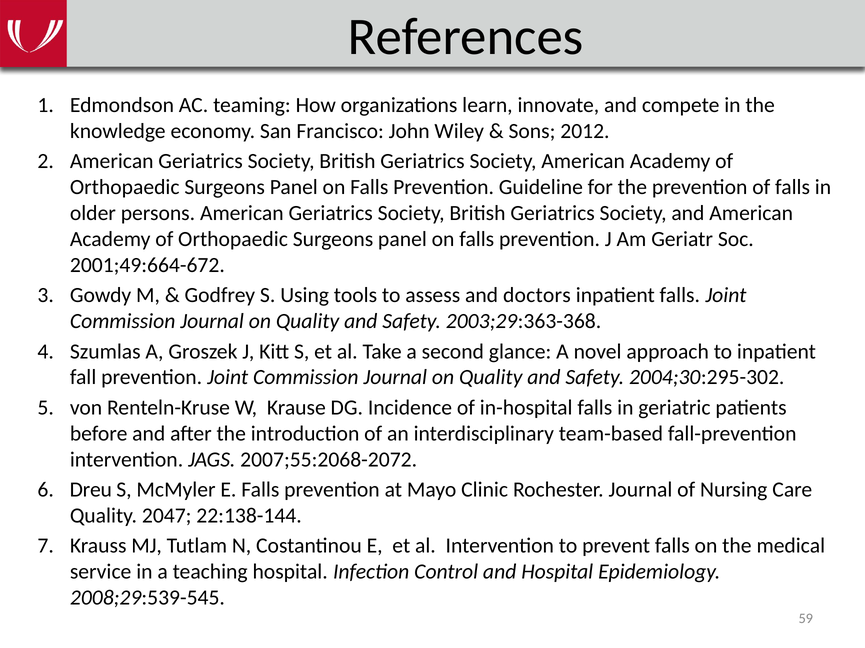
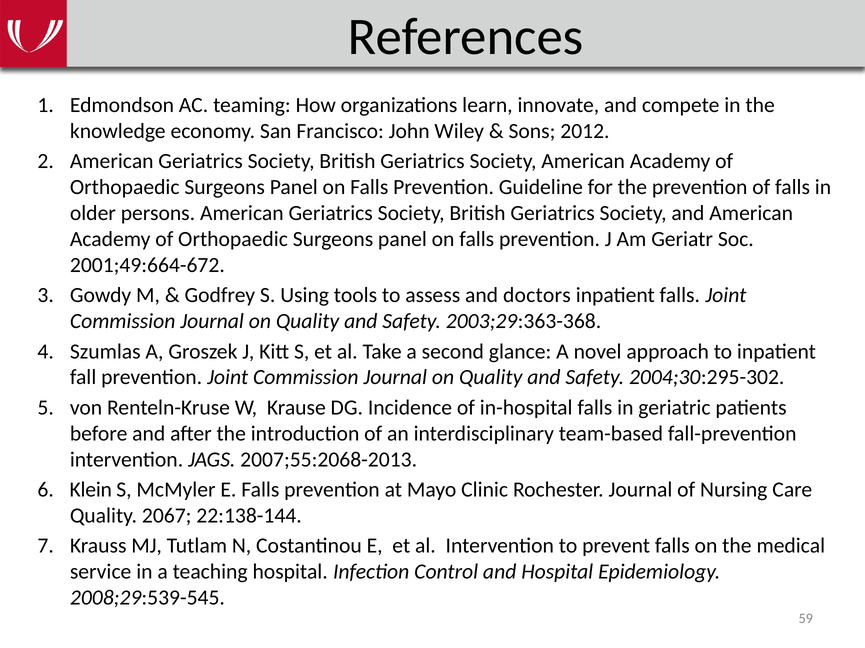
2007;55:2068-2072: 2007;55:2068-2072 -> 2007;55:2068-2013 (329, 460)
Dreu: Dreu -> Klein (91, 490)
2047: 2047 -> 2067 (167, 516)
